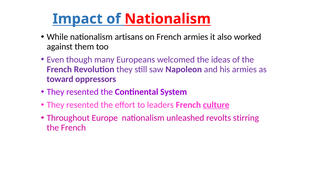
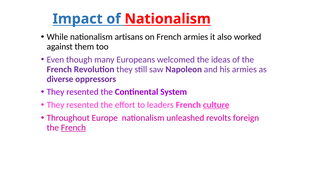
toward: toward -> diverse (60, 79)
stirring: stirring -> foreign (246, 118)
French underline: none -> present (73, 127)
